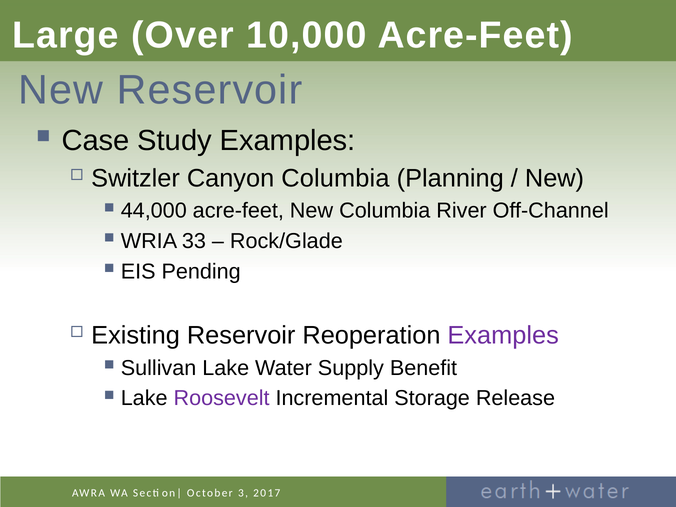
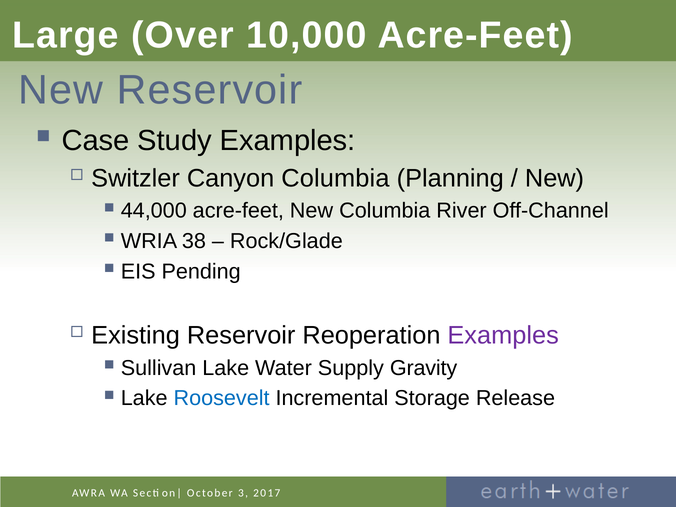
33: 33 -> 38 (194, 241)
Benefit: Benefit -> Gravity (424, 368)
Roosevelt colour: purple -> blue (222, 398)
